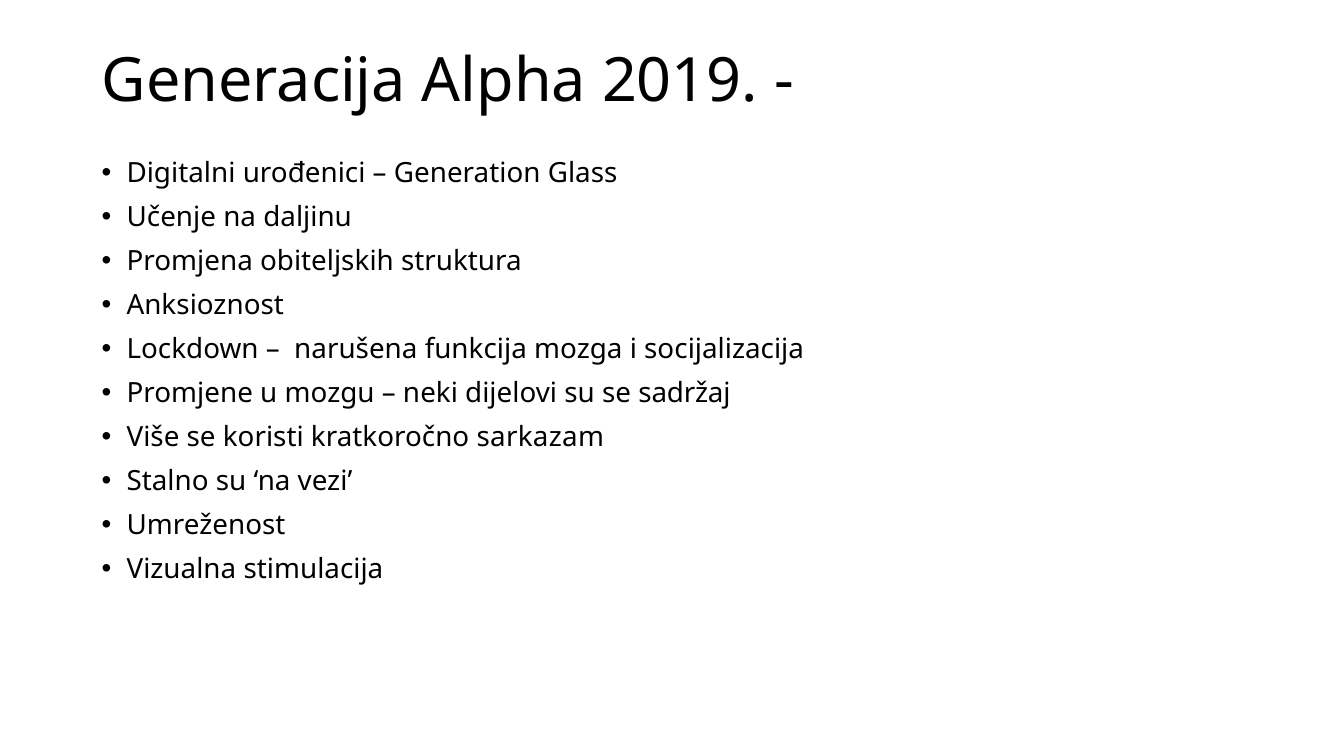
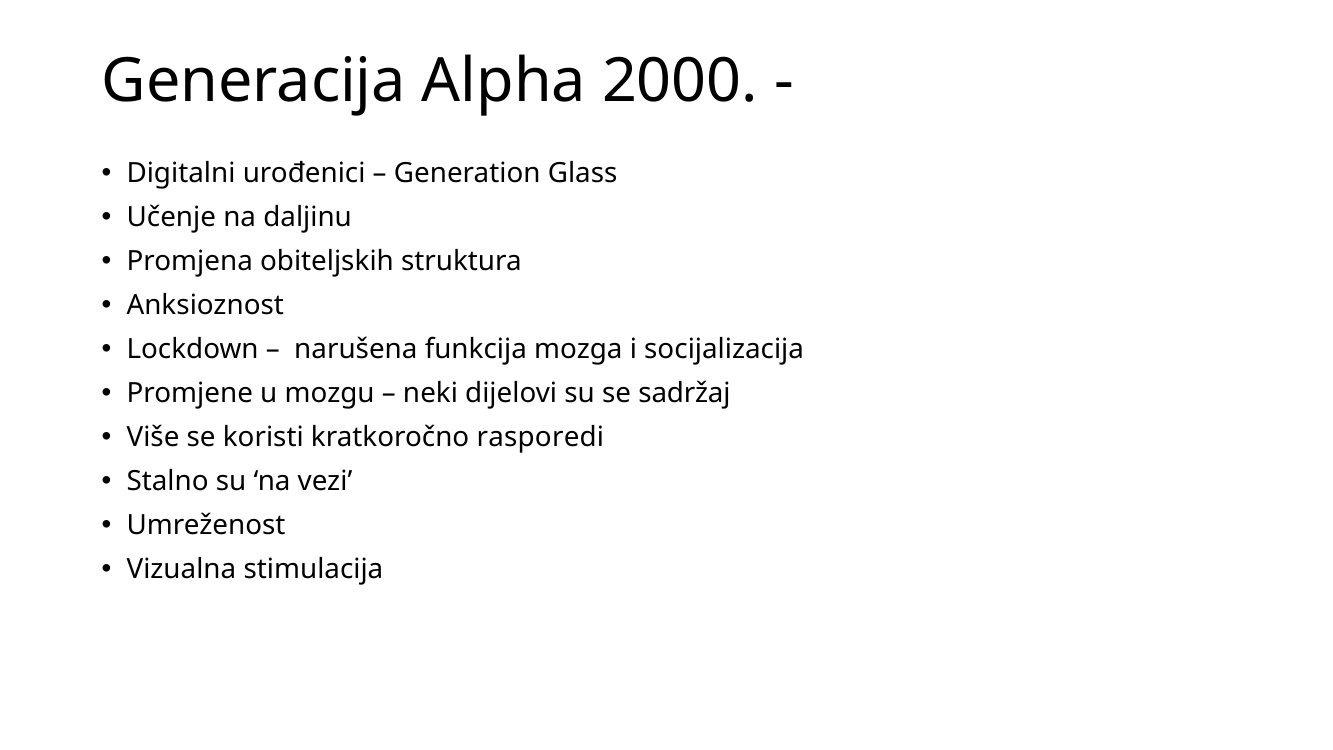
2019: 2019 -> 2000 (680, 81)
sarkazam: sarkazam -> rasporedi (540, 437)
